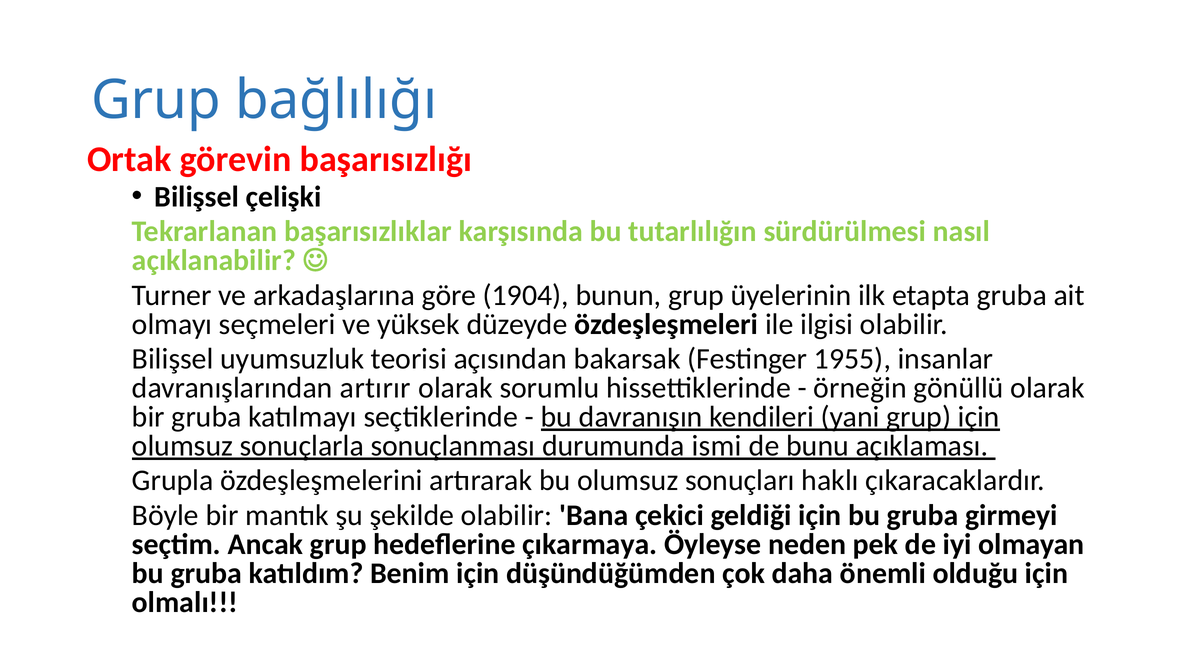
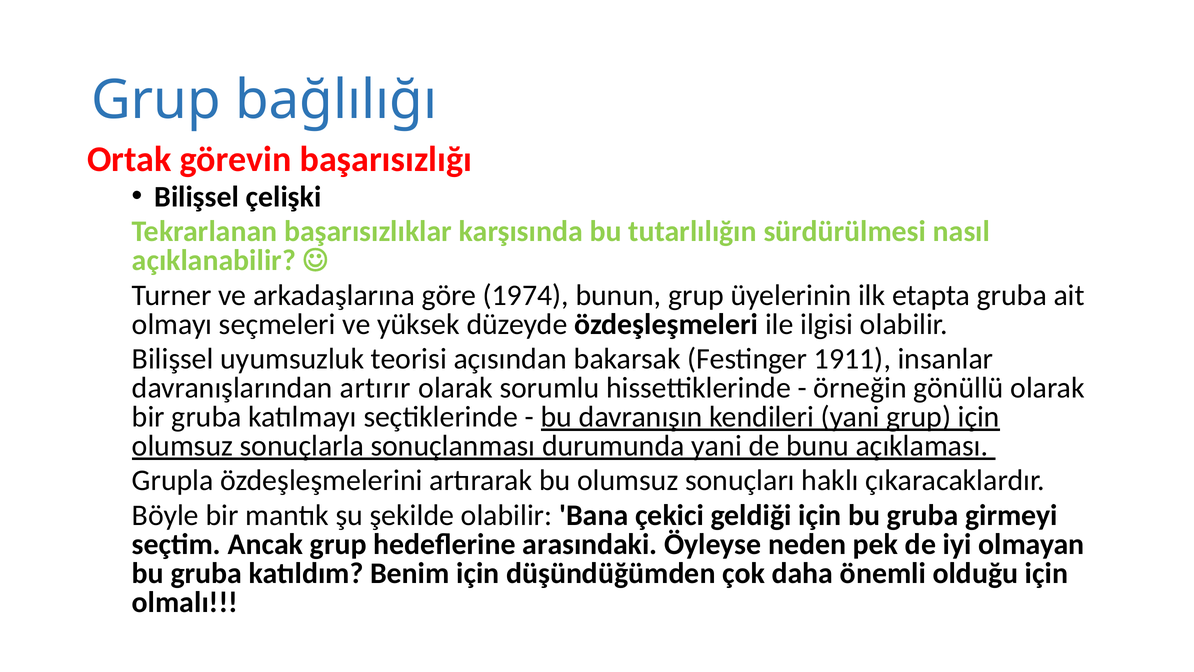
1904: 1904 -> 1974 (526, 295)
1955: 1955 -> 1911 (852, 359)
durumunda ismi: ismi -> yani (717, 446)
çıkarmaya: çıkarmaya -> arasındaki (590, 544)
